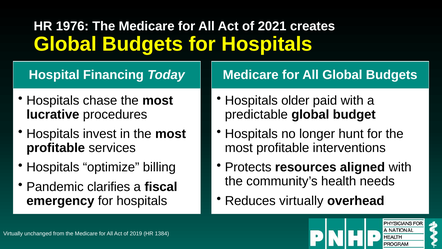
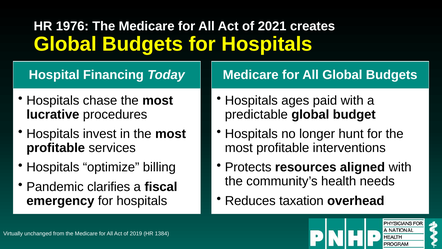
older: older -> ages (295, 100)
Reduces virtually: virtually -> taxation (301, 200)
